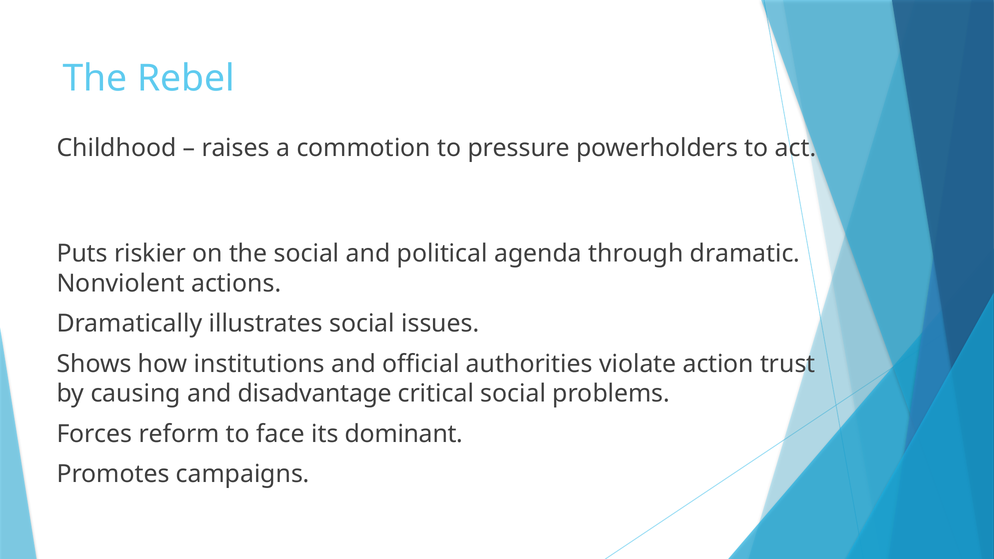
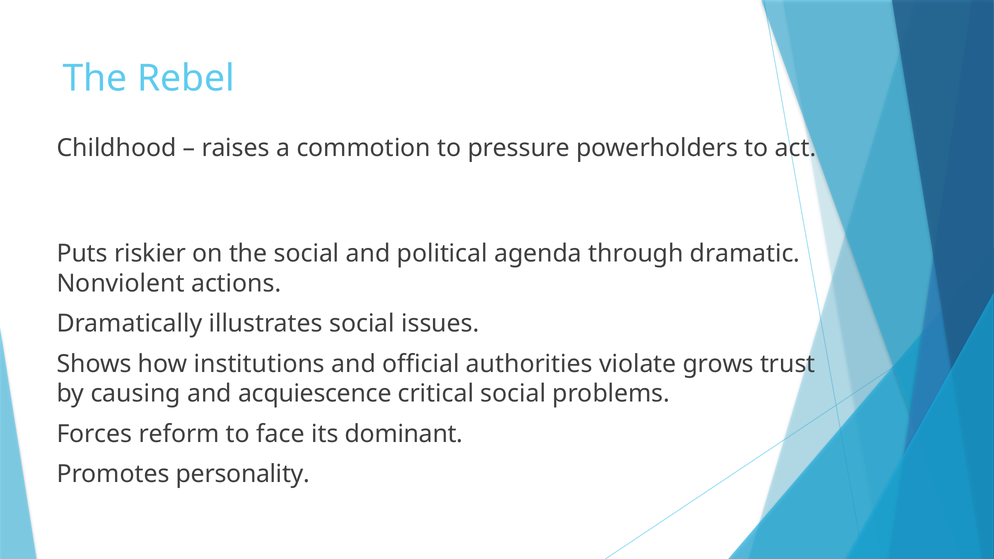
action: action -> grows (718, 364)
disadvantage: disadvantage -> acquiescence (315, 394)
campaigns: campaigns -> personality (243, 474)
